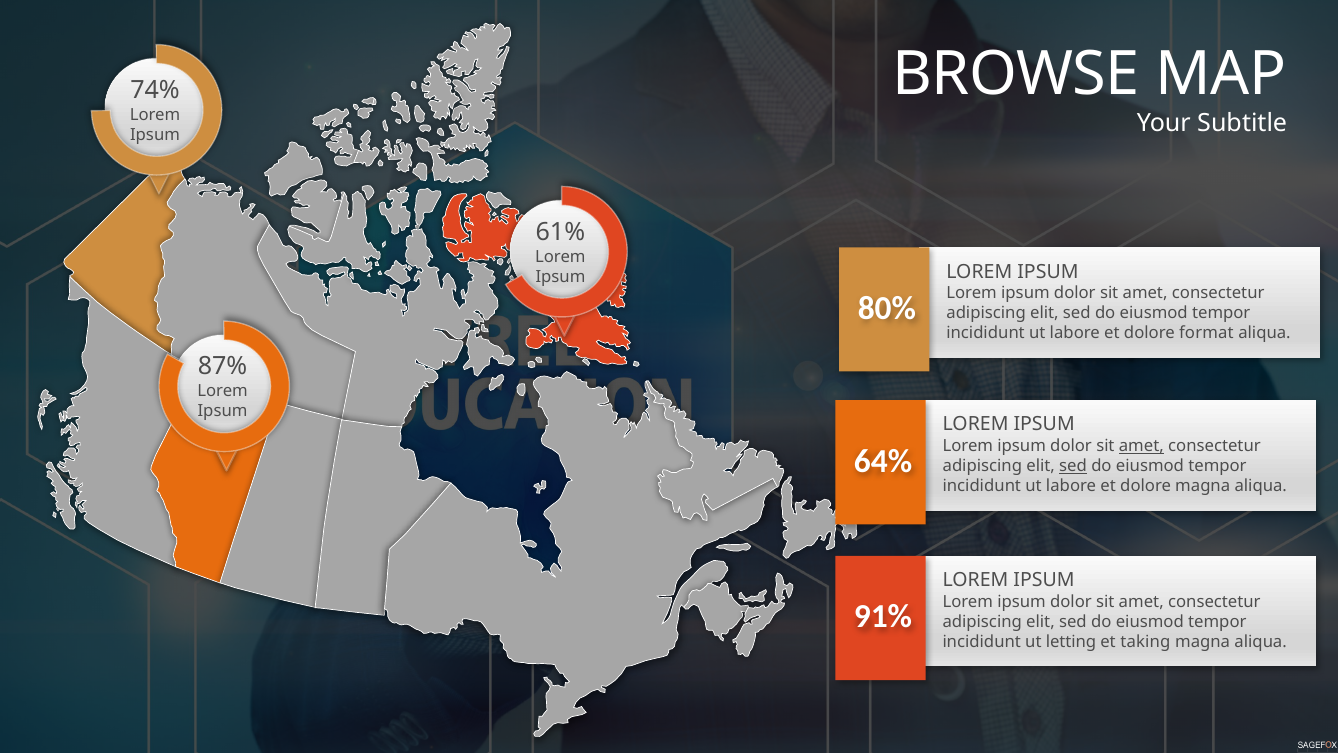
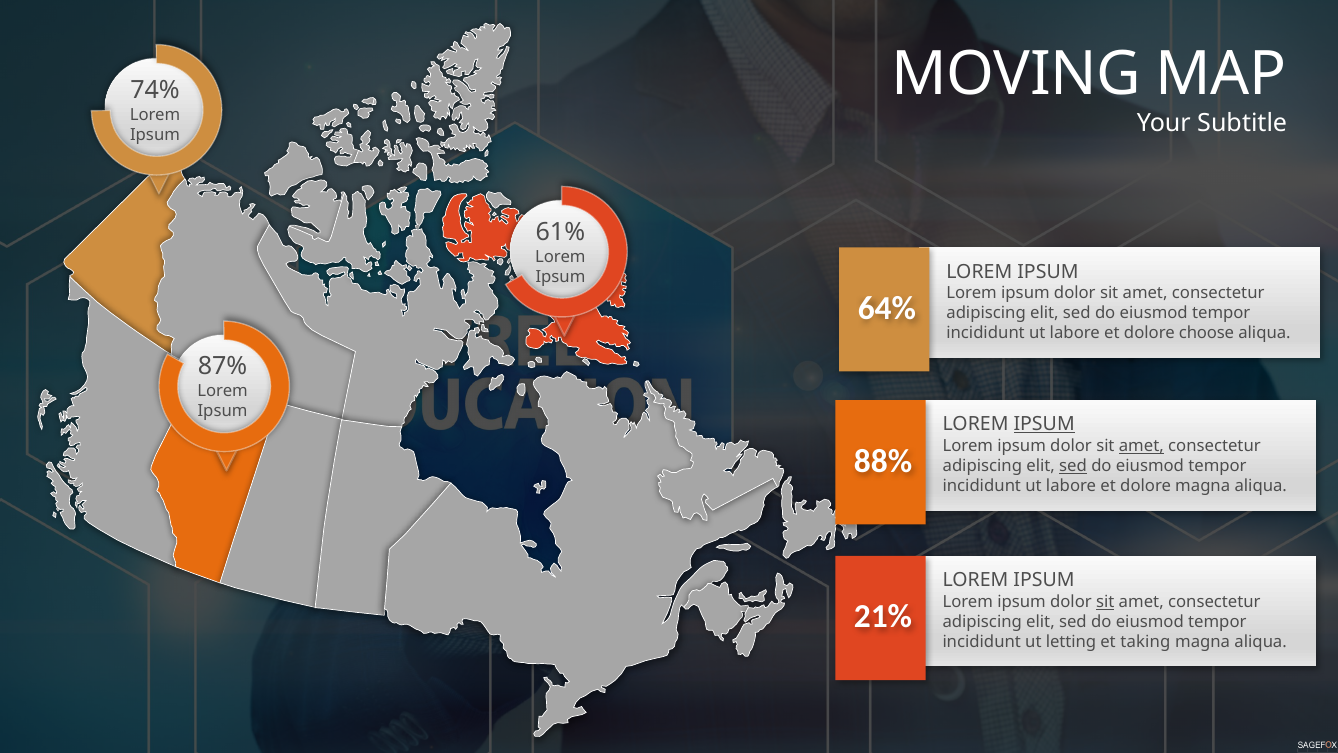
BROWSE: BROWSE -> MOVING (1016, 74)
80%: 80% -> 64% (887, 308)
format: format -> choose (1207, 333)
IPSUM underline: none -> present (1044, 424)
64%: 64% -> 88% (883, 461)
sit underline: none -> present (1105, 602)
91%: 91% -> 21% (883, 617)
